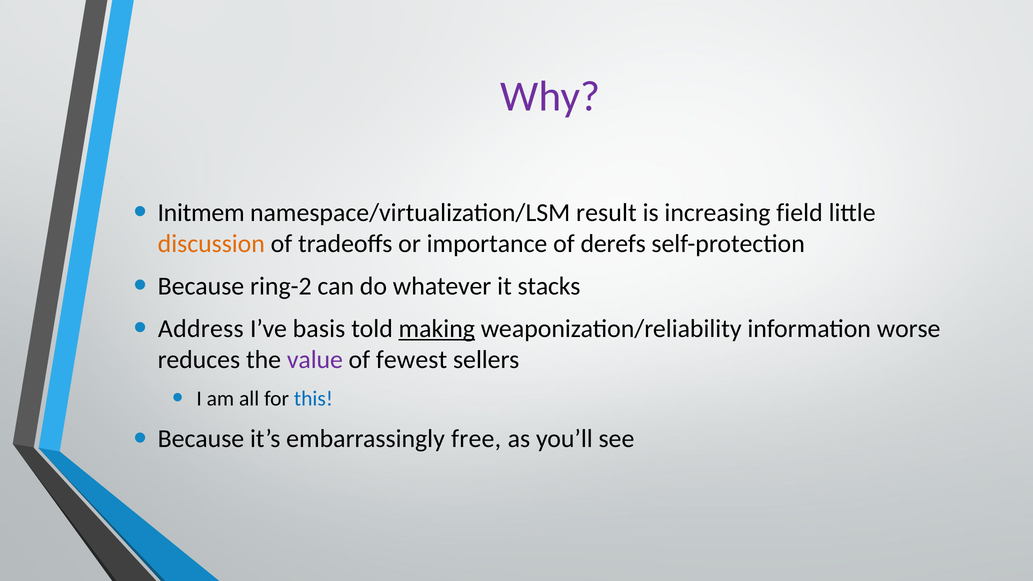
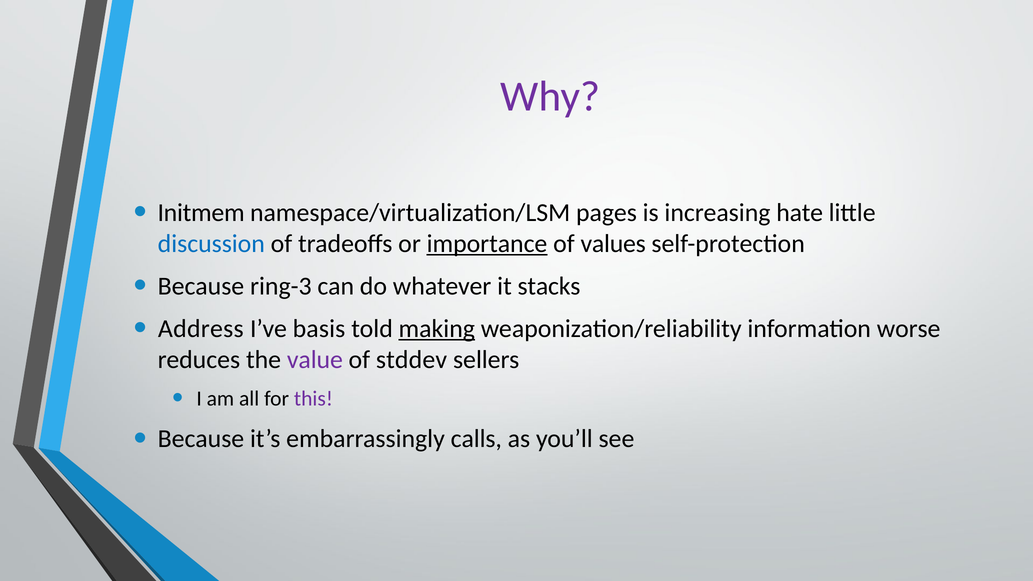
result: result -> pages (606, 213)
field: field -> hate (800, 213)
discussion colour: orange -> blue (211, 244)
importance underline: none -> present (487, 244)
derefs: derefs -> values (613, 244)
ring-2: ring-2 -> ring-3 (281, 286)
fewest: fewest -> stddev (412, 360)
this colour: blue -> purple (313, 399)
free: free -> calls (476, 439)
